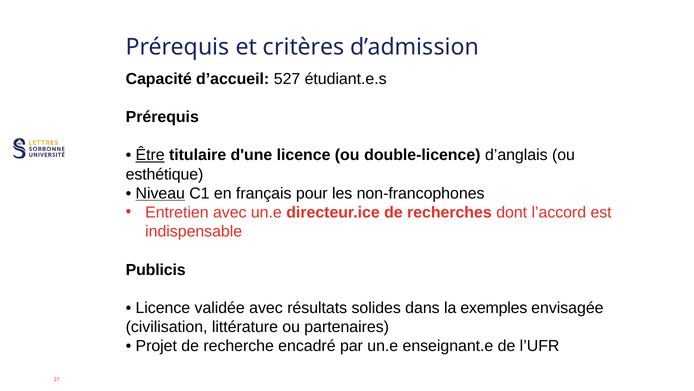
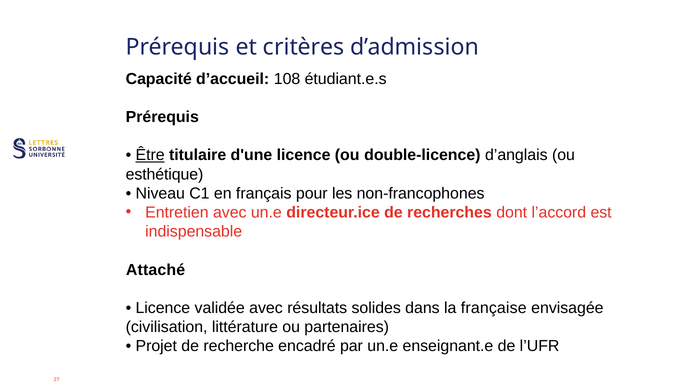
527: 527 -> 108 (287, 79)
Niveau underline: present -> none (160, 193)
Publicis: Publicis -> Attaché (156, 269)
exemples: exemples -> française (494, 307)
